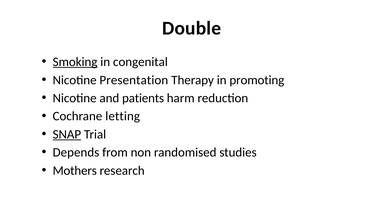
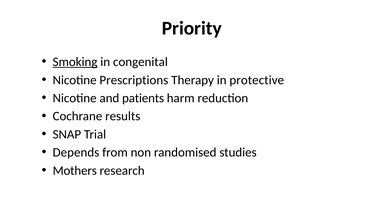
Double: Double -> Priority (192, 28)
Presentation: Presentation -> Prescriptions (134, 80)
promoting: promoting -> protective (257, 80)
letting: letting -> results (123, 116)
SNAP underline: present -> none (67, 134)
